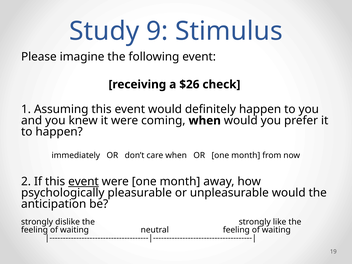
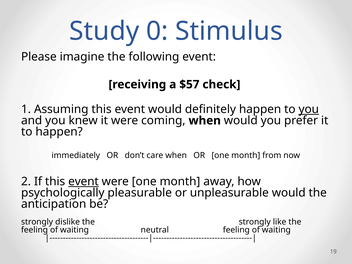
9: 9 -> 0 (157, 31)
$26: $26 -> $57 (189, 84)
you underline: none -> present (309, 109)
